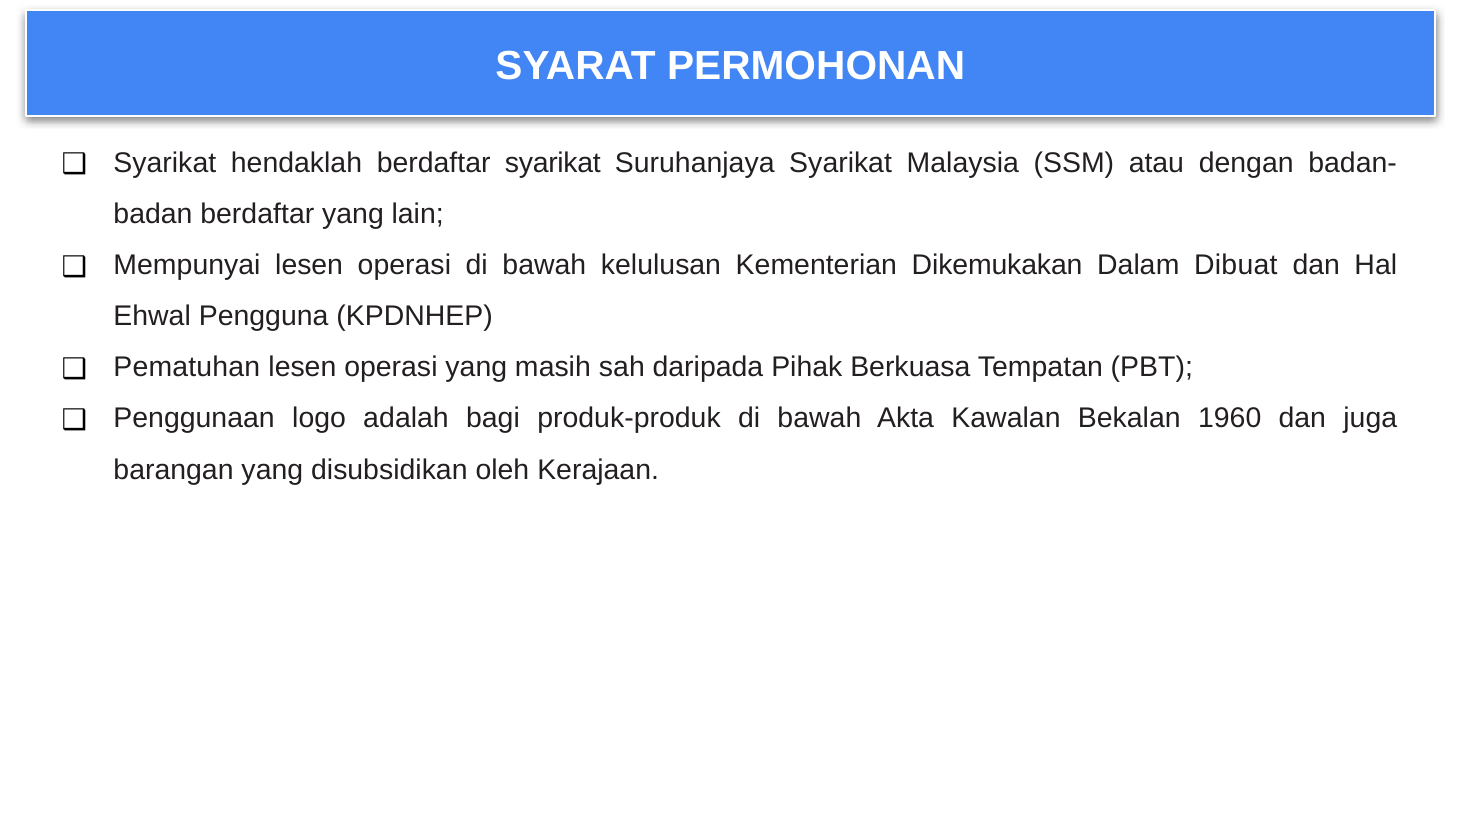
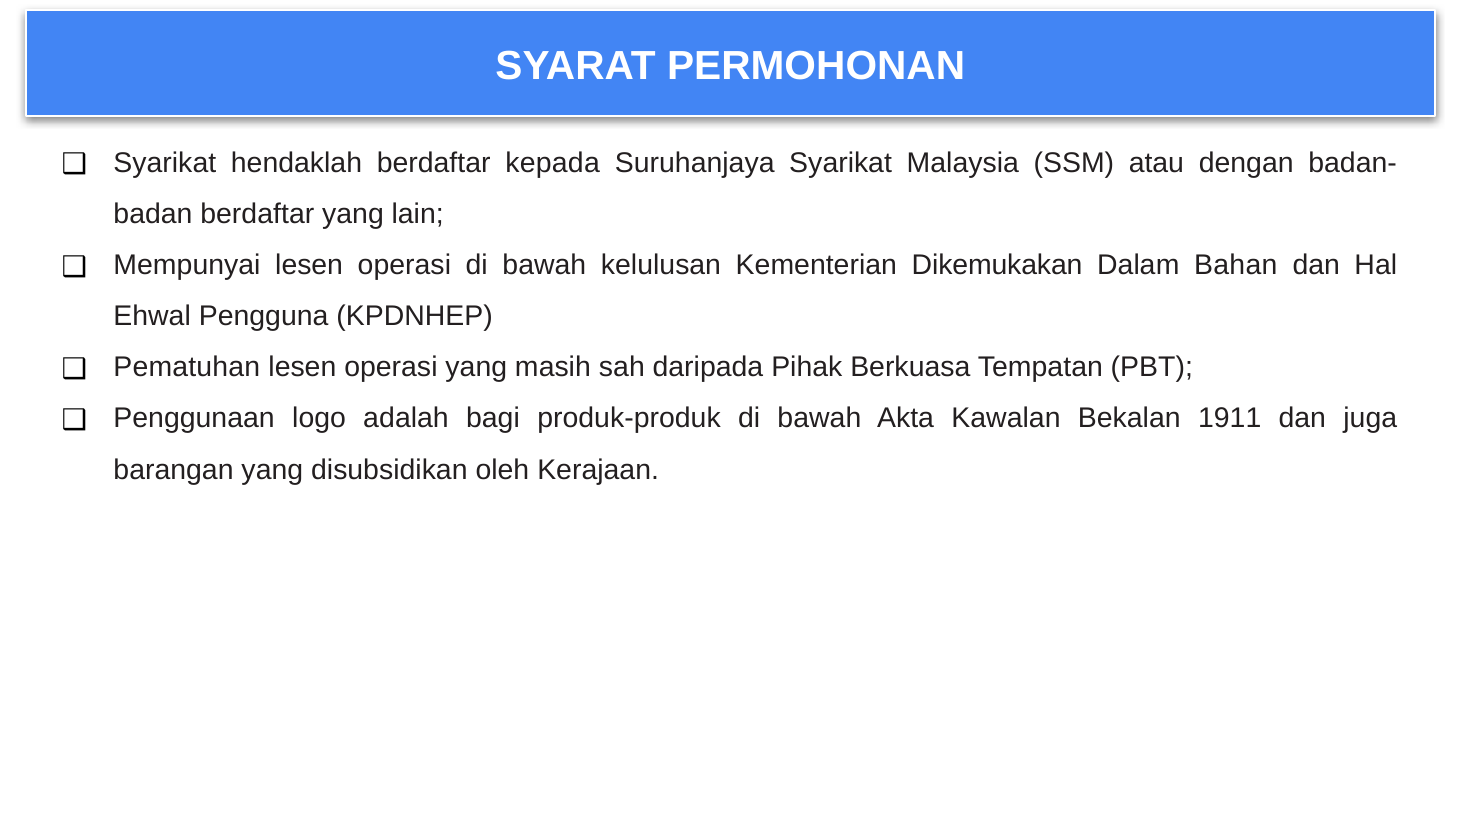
berdaftar syarikat: syarikat -> kepada (553, 163)
Dibuat: Dibuat -> Bahan (1236, 265)
1960: 1960 -> 1911 (1230, 419)
